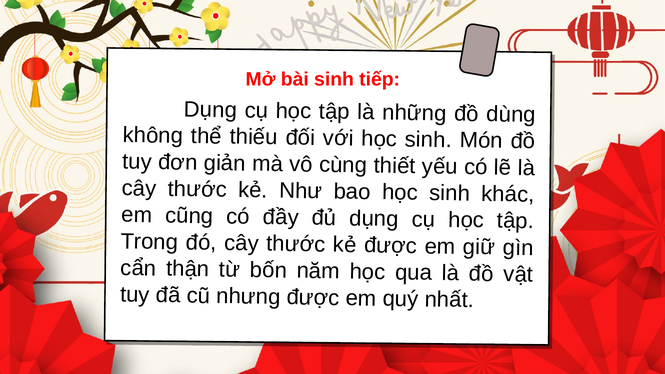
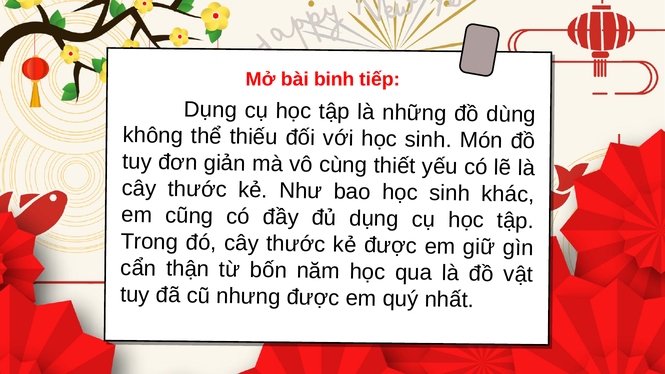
bài sinh: sinh -> binh (334, 79)
